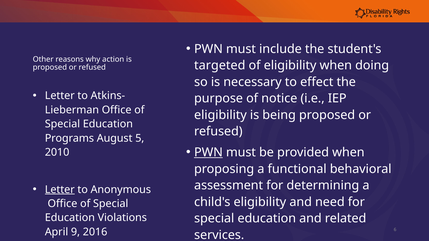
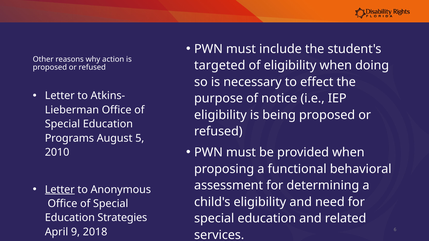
PWN underline: present -> none (208, 153)
Violations: Violations -> Strategies (122, 218)
2016: 2016 -> 2018 (95, 232)
